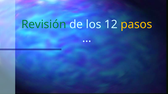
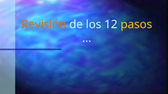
Revisión colour: green -> orange (44, 25)
